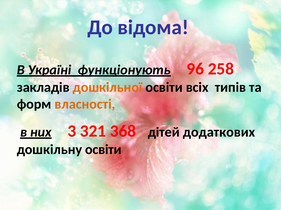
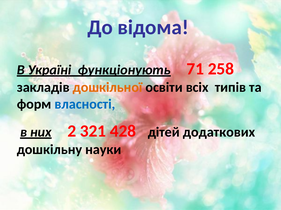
96: 96 -> 71 (195, 69)
власності colour: orange -> blue (85, 104)
3: 3 -> 2 (72, 132)
368: 368 -> 428 (123, 132)
освiти: освiти -> науки (103, 150)
